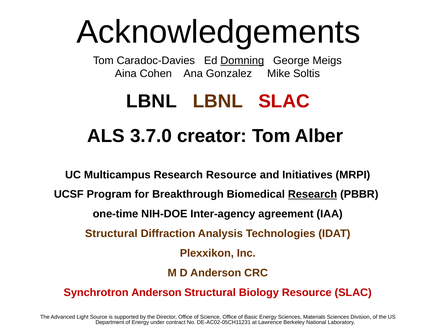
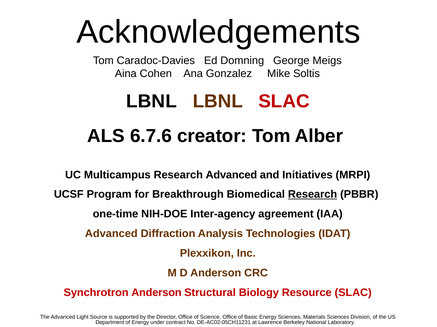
Domning underline: present -> none (242, 61)
3.7.0: 3.7.0 -> 6.7.6 (151, 136)
Research Resource: Resource -> Advanced (231, 175)
Structural: Structural -> Advanced (111, 234)
